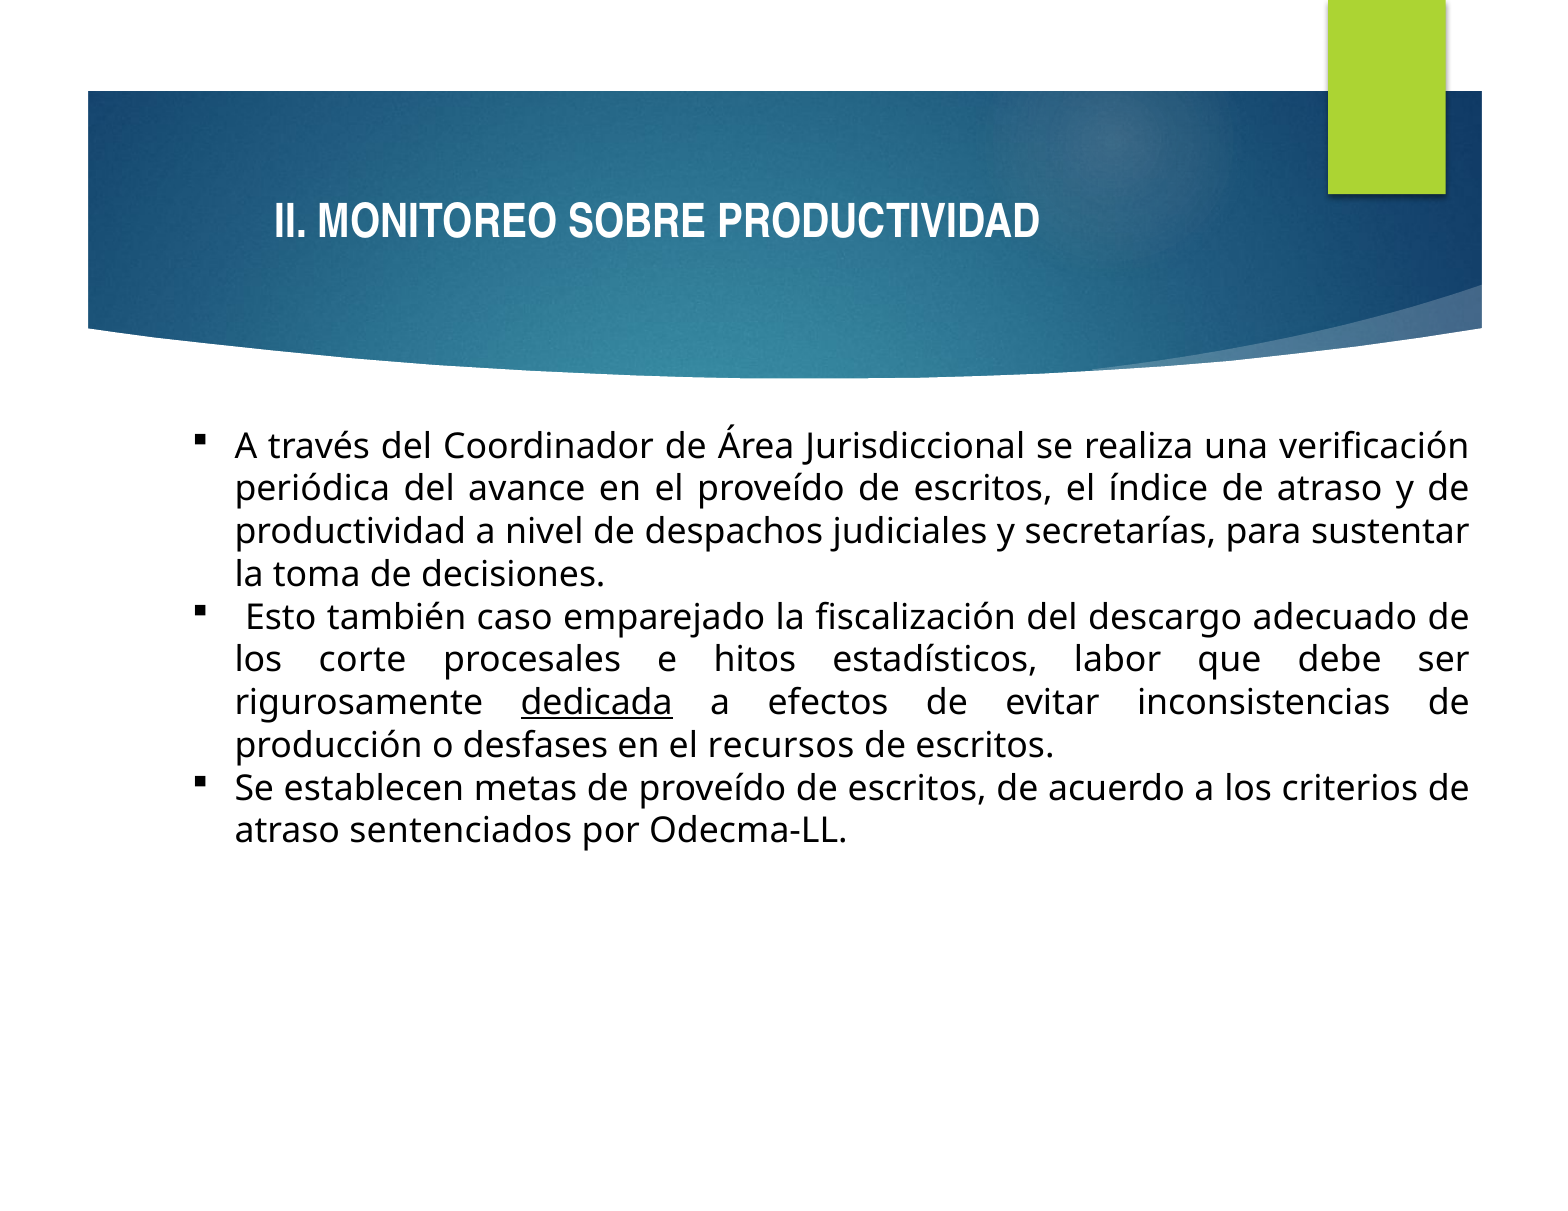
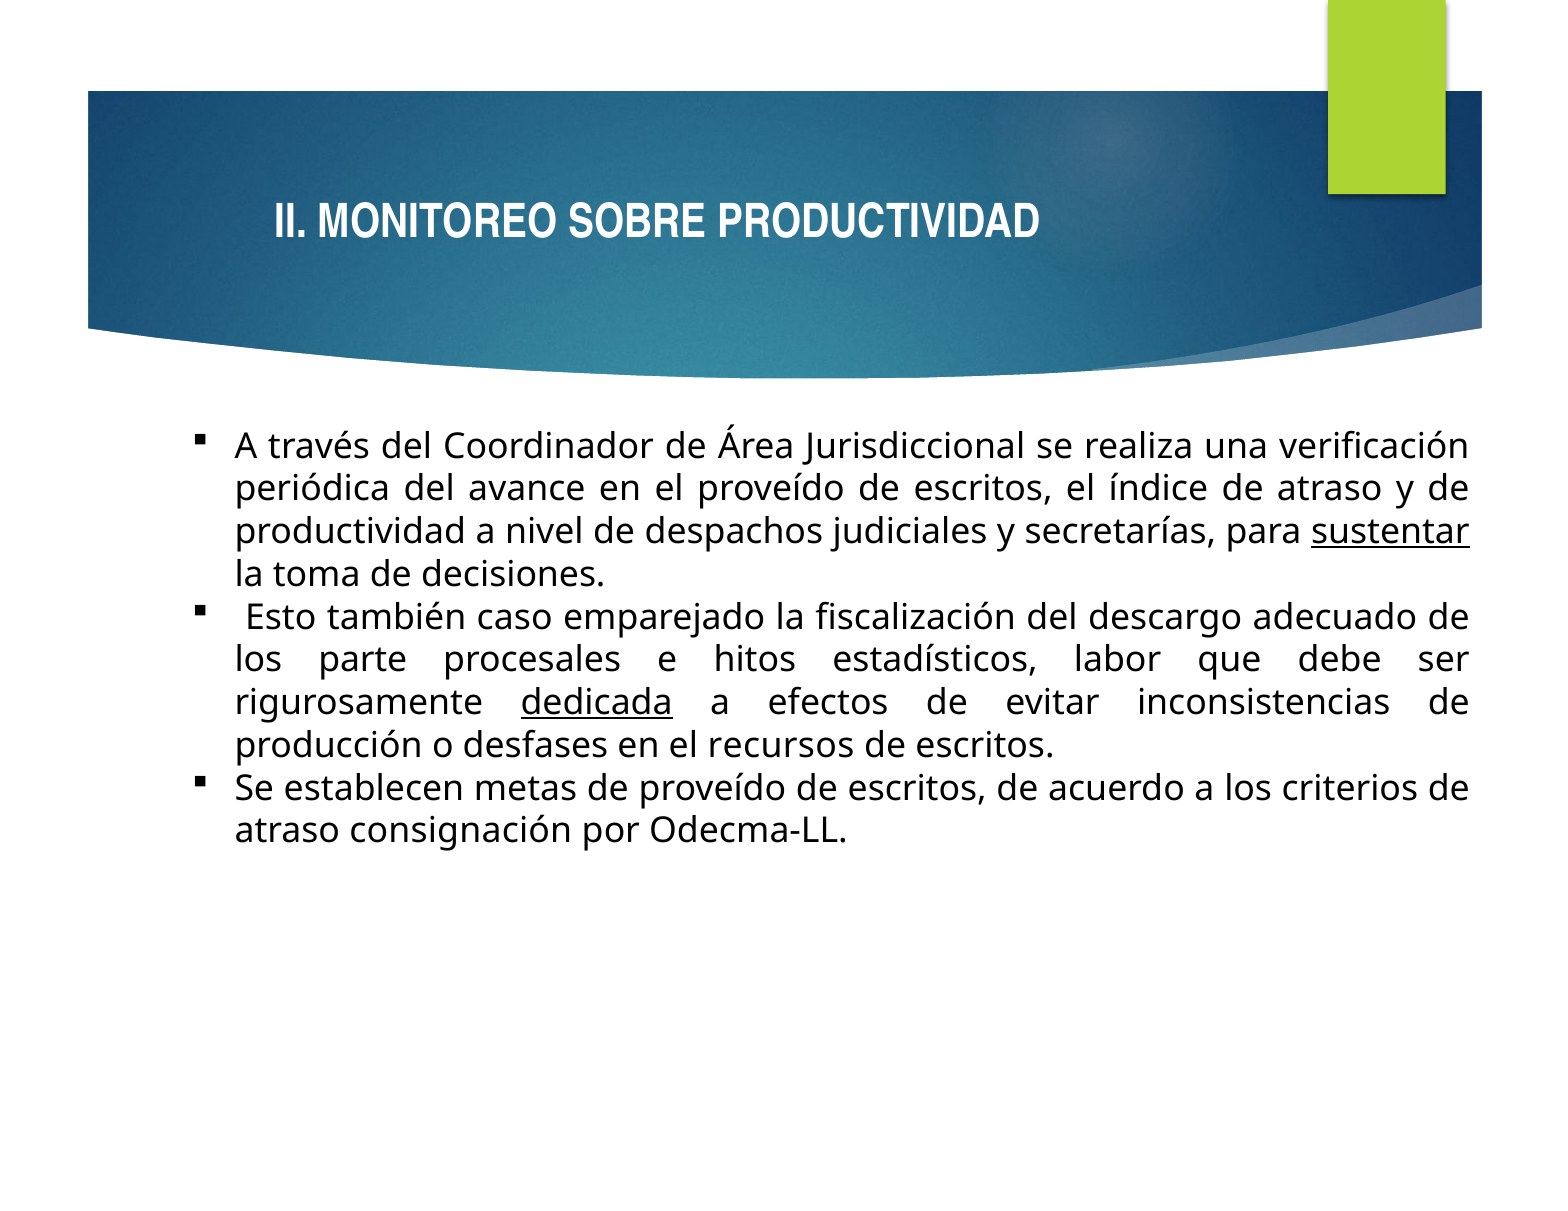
sustentar underline: none -> present (1390, 532)
corte: corte -> parte (363, 660)
sentenciados: sentenciados -> consignación (461, 831)
